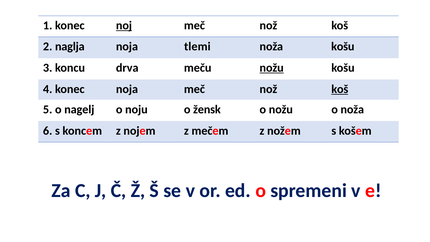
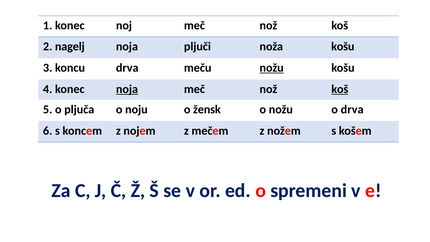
noj underline: present -> none (124, 25)
naglja: naglja -> nagelj (70, 47)
tlemi: tlemi -> pljuči (197, 47)
noja underline: none -> present (127, 89)
nagelj: nagelj -> pljuča (79, 109)
o noža: noža -> drva (352, 109)
